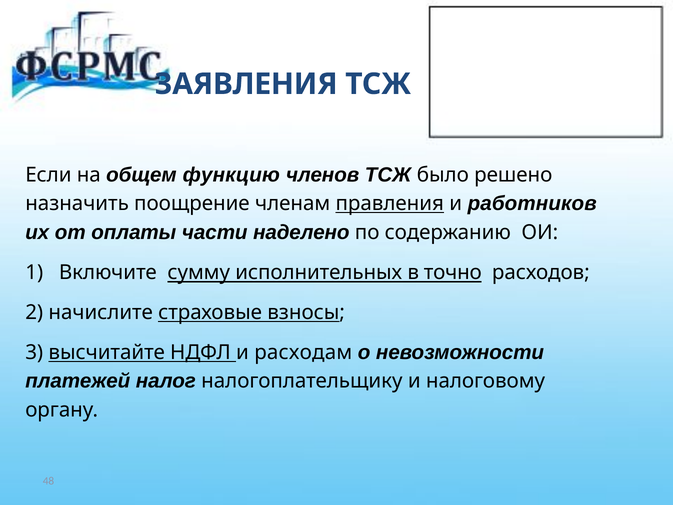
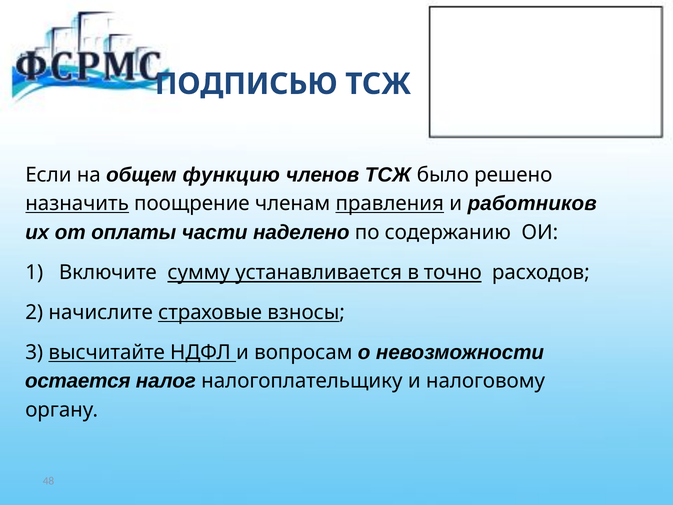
ЗАЯВЛЕНИЯ: ЗАЯВЛЕНИЯ -> ПОДПИСЬЮ (246, 84)
назначить underline: none -> present (77, 204)
исполнительных: исполнительных -> устанавливается (319, 272)
расходам: расходам -> вопросам (303, 352)
платежей: платежей -> остается (78, 381)
